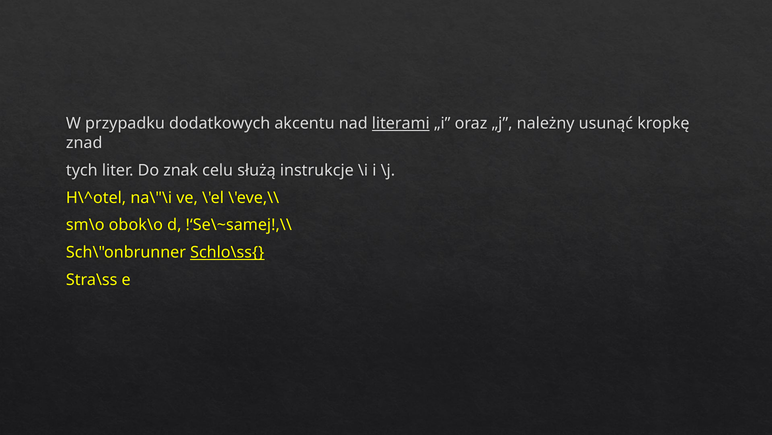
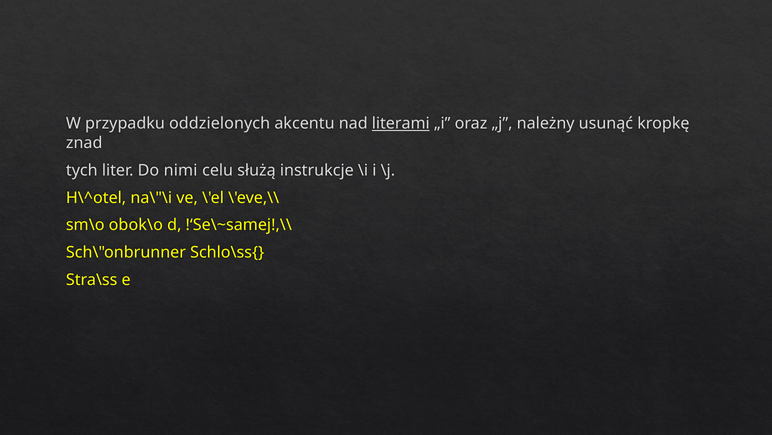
dodatkowych: dodatkowych -> oddzielonych (220, 123)
znak: znak -> nimi (181, 170)
Schlo\ss{ underline: present -> none (227, 252)
